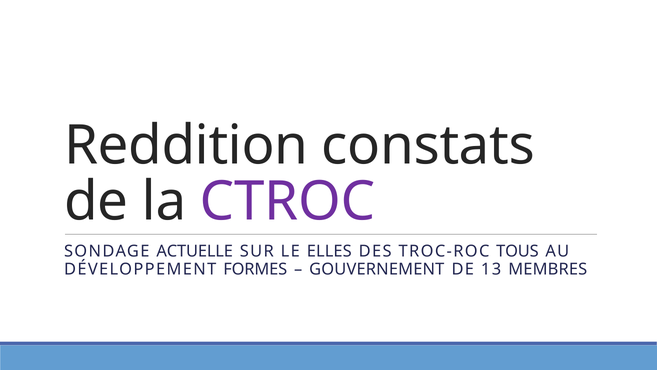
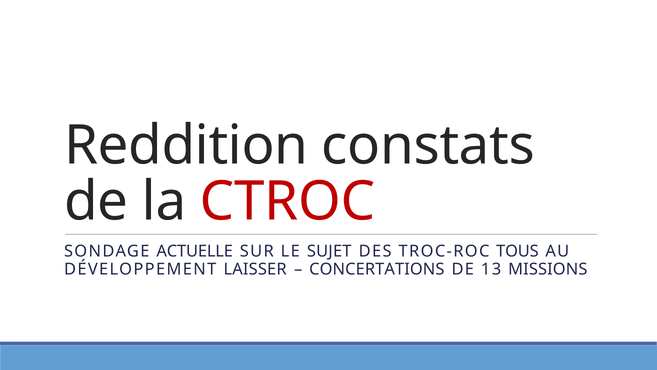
CTROC colour: purple -> red (288, 201)
ELLES: ELLES -> SUJET (329, 251)
FORMES: FORMES -> LAISSER (255, 269)
GOUVERNEMENT: GOUVERNEMENT -> CONCERTATIONS (377, 269)
MEMBRES: MEMBRES -> MISSIONS (548, 269)
